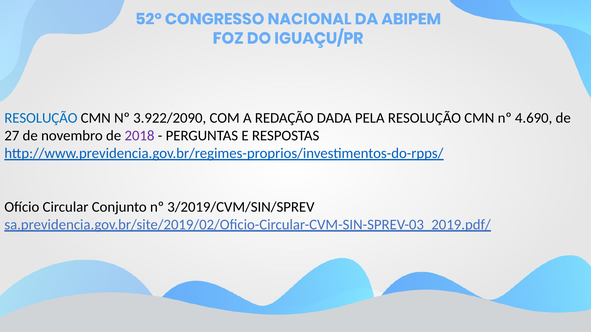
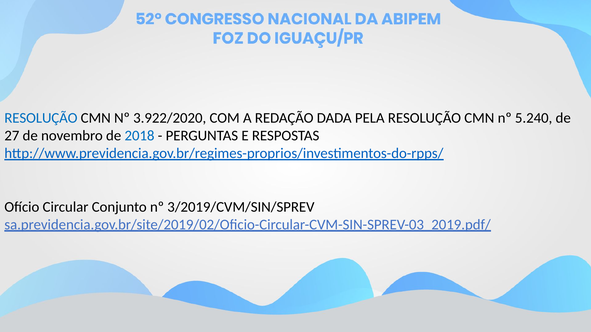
3.922/2090: 3.922/2090 -> 3.922/2020 (170, 118)
4.690: 4.690 -> 5.240 (534, 118)
2018 colour: purple -> blue (140, 136)
